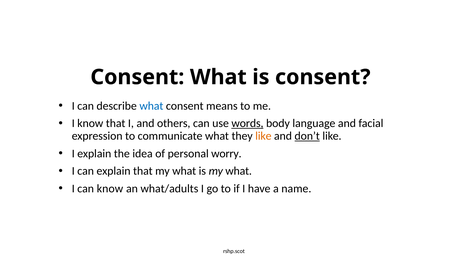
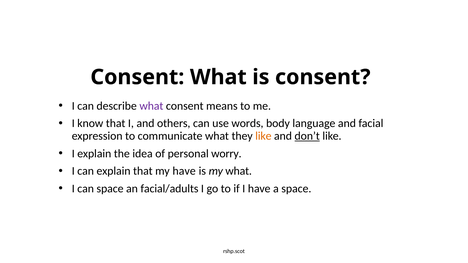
what colour: blue -> purple (151, 106)
words underline: present -> none (247, 124)
that my what: what -> have (184, 171)
can know: know -> space (110, 189)
what/adults: what/adults -> facial/adults (169, 189)
a name: name -> space (296, 189)
